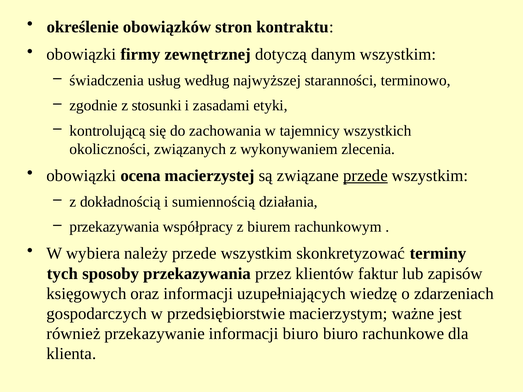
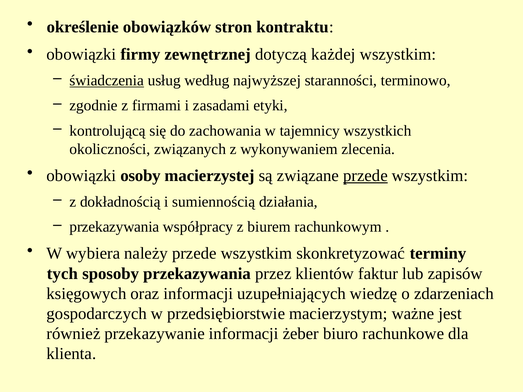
danym: danym -> każdej (333, 54)
świadczenia underline: none -> present (107, 80)
stosunki: stosunki -> firmami (157, 106)
ocena: ocena -> osoby (140, 176)
informacji biuro: biuro -> żeber (301, 334)
